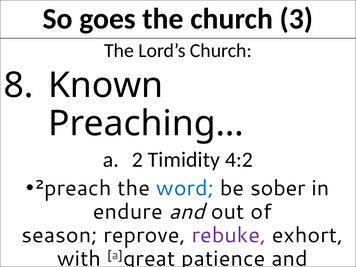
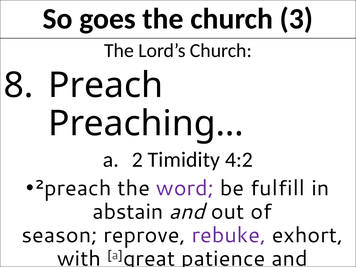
Known: Known -> Preach (106, 85)
word colour: blue -> purple (185, 188)
sober: sober -> fulfill (278, 188)
endure: endure -> abstain (128, 212)
